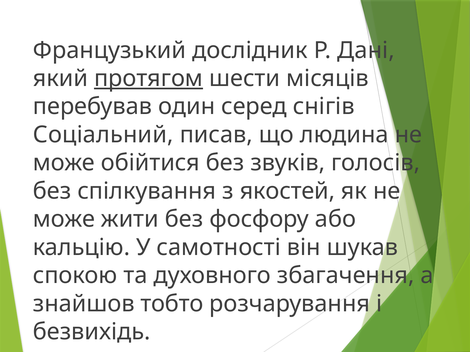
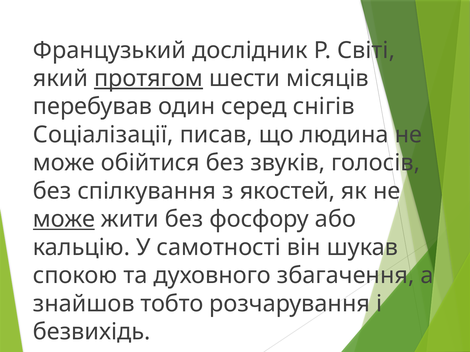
Дані: Дані -> Світі (366, 50)
Соціальний: Соціальний -> Соціалізації (103, 135)
може underline: none -> present (64, 220)
